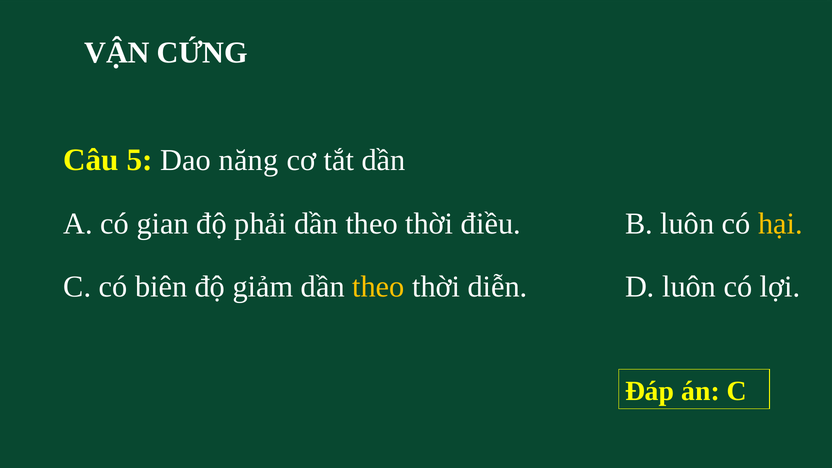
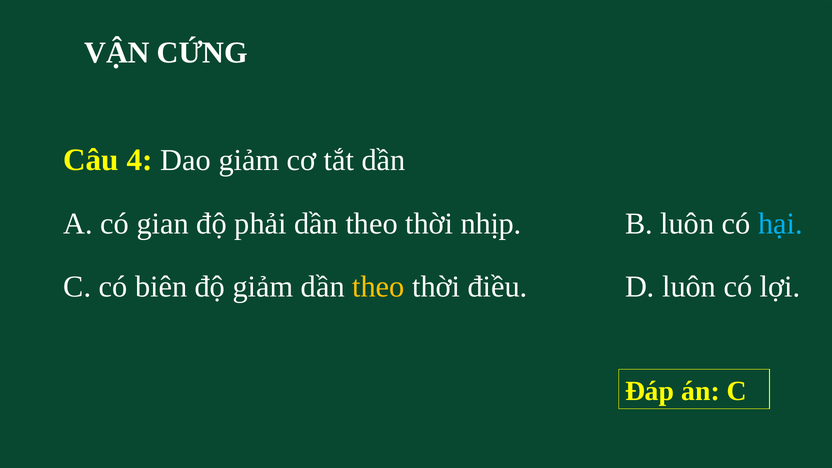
5: 5 -> 4 (140, 160)
Dao năng: năng -> giảm (249, 160)
điều: điều -> nhịp (491, 224)
hại colour: yellow -> light blue (780, 224)
diễn: diễn -> điều (498, 287)
